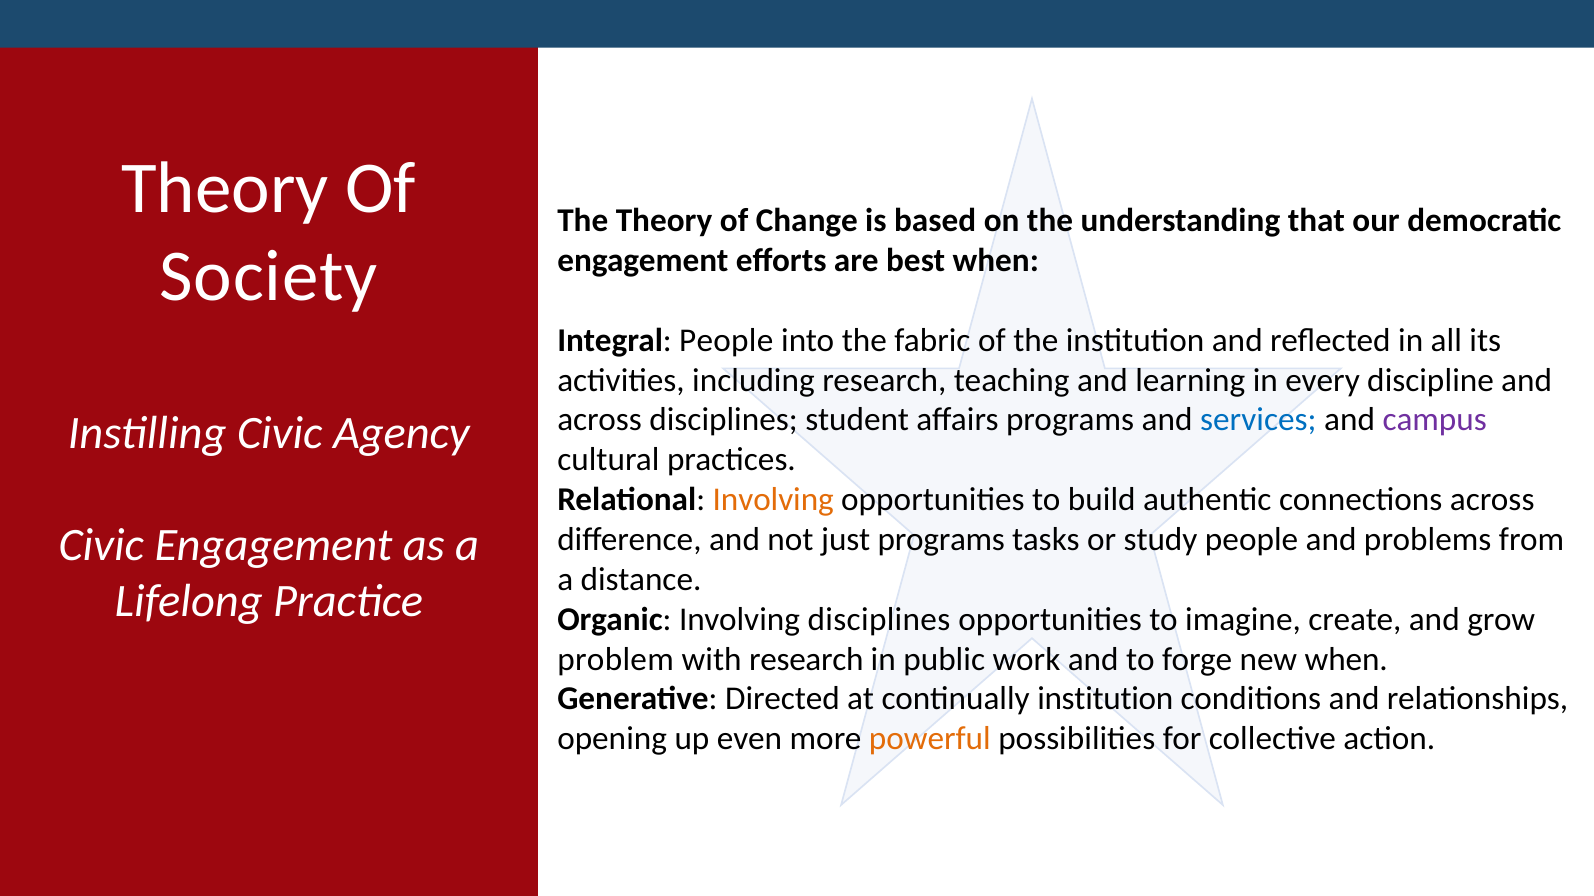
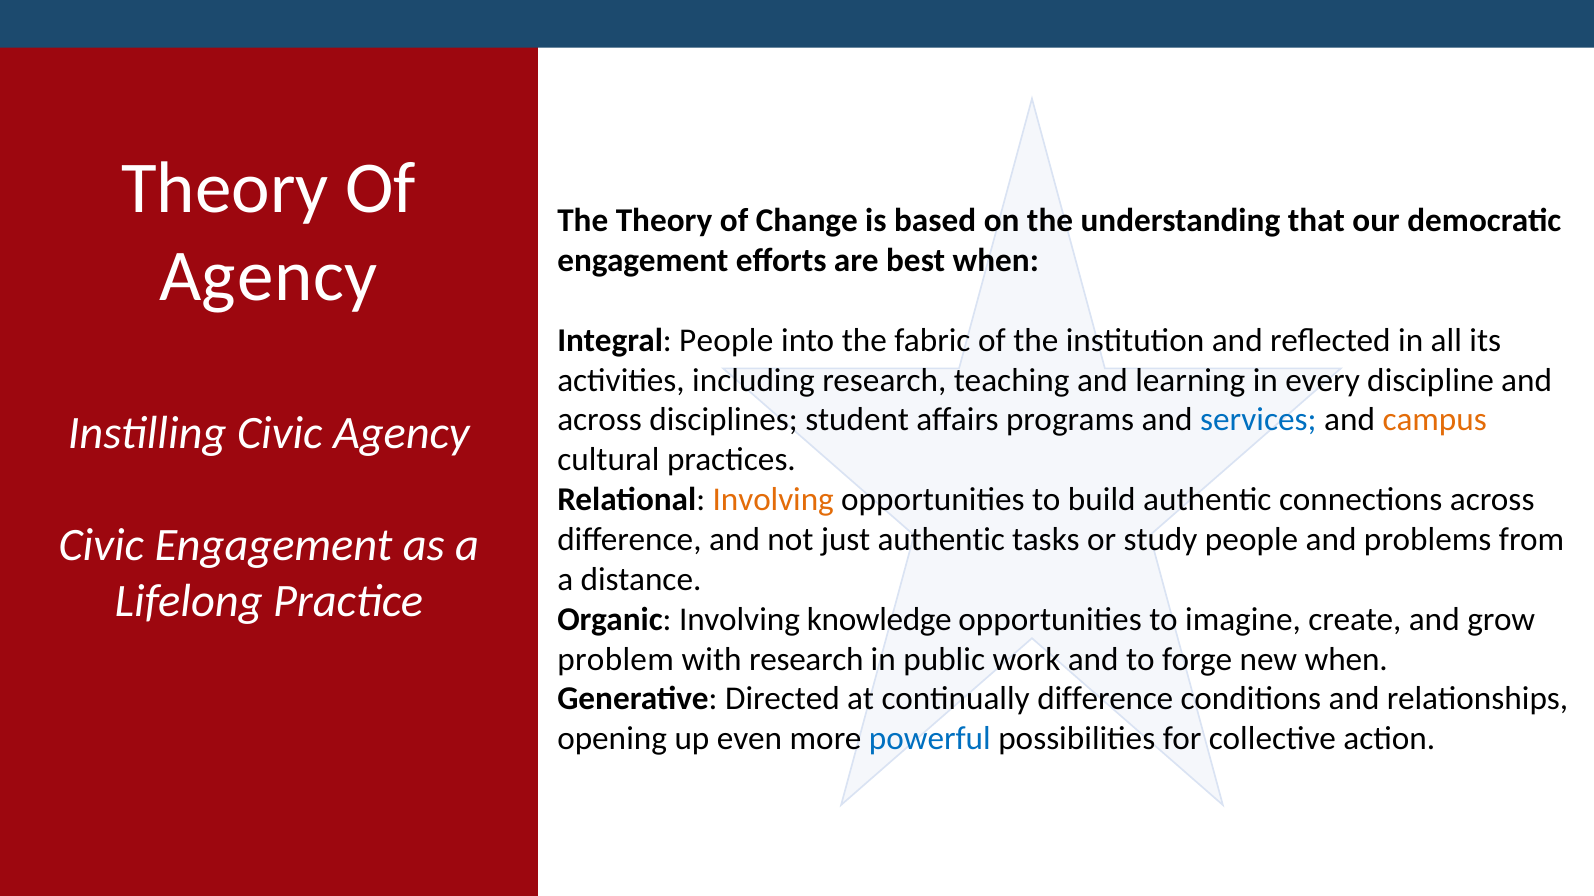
Society: Society -> Agency (268, 276)
campus colour: purple -> orange (1435, 420)
just programs: programs -> authentic (941, 540)
Involving disciplines: disciplines -> knowledge (879, 620)
continually institution: institution -> difference (1105, 699)
powerful colour: orange -> blue (930, 739)
